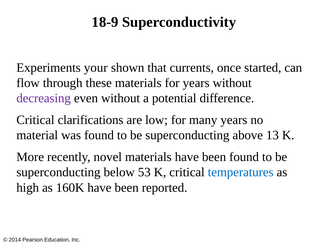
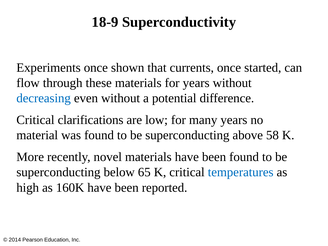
Experiments your: your -> once (96, 68)
decreasing colour: purple -> blue (44, 98)
13: 13 -> 58 (272, 135)
53: 53 -> 65 (144, 172)
